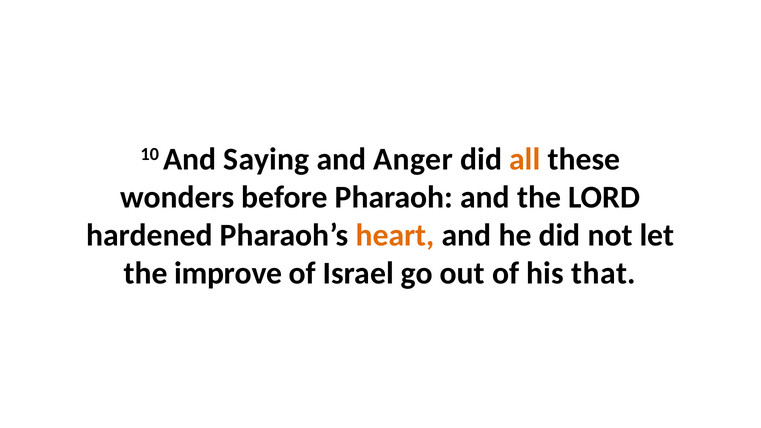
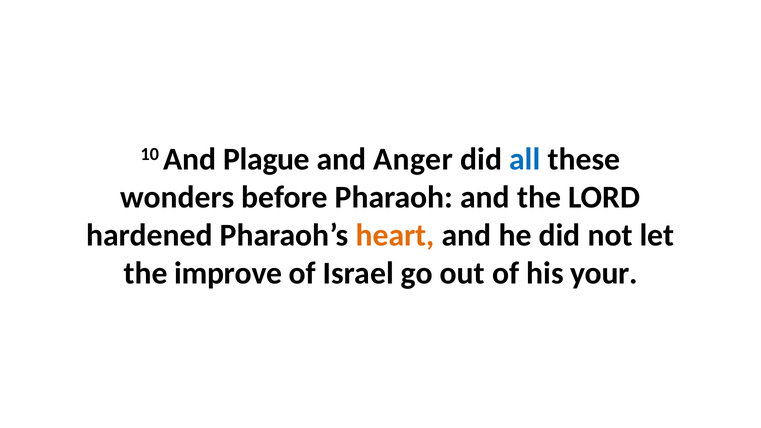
Saying: Saying -> Plague (267, 159)
all colour: orange -> blue (525, 159)
that: that -> your (604, 273)
